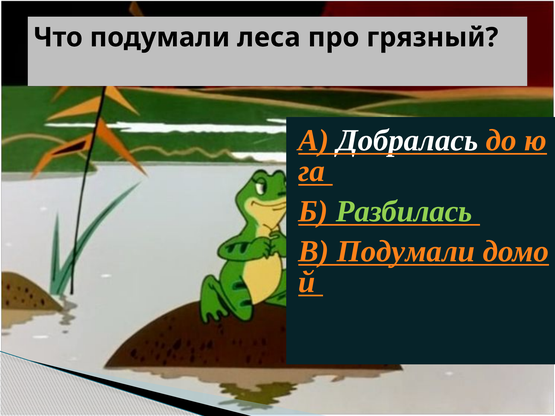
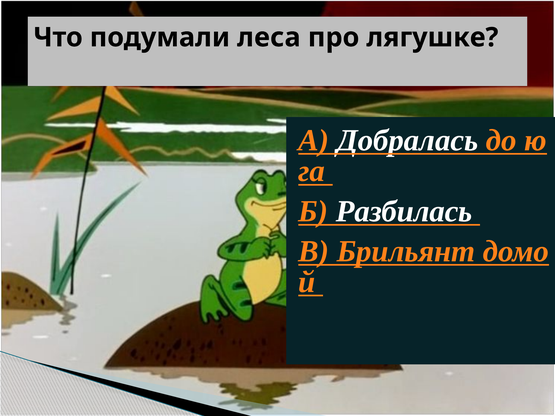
грязный: грязный -> лягушке (432, 37)
Разбилась colour: light green -> white (404, 211)
В Подумали: Подумали -> Брильянт (406, 251)
